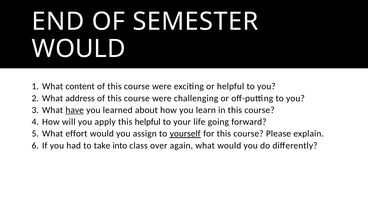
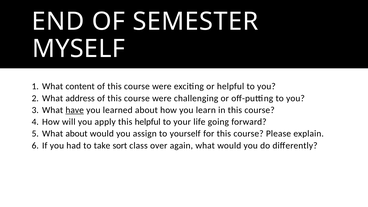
WOULD: WOULD -> MYSELF (79, 49)
What effort: effort -> about (77, 134)
yourself underline: present -> none (185, 134)
into: into -> sort (120, 145)
